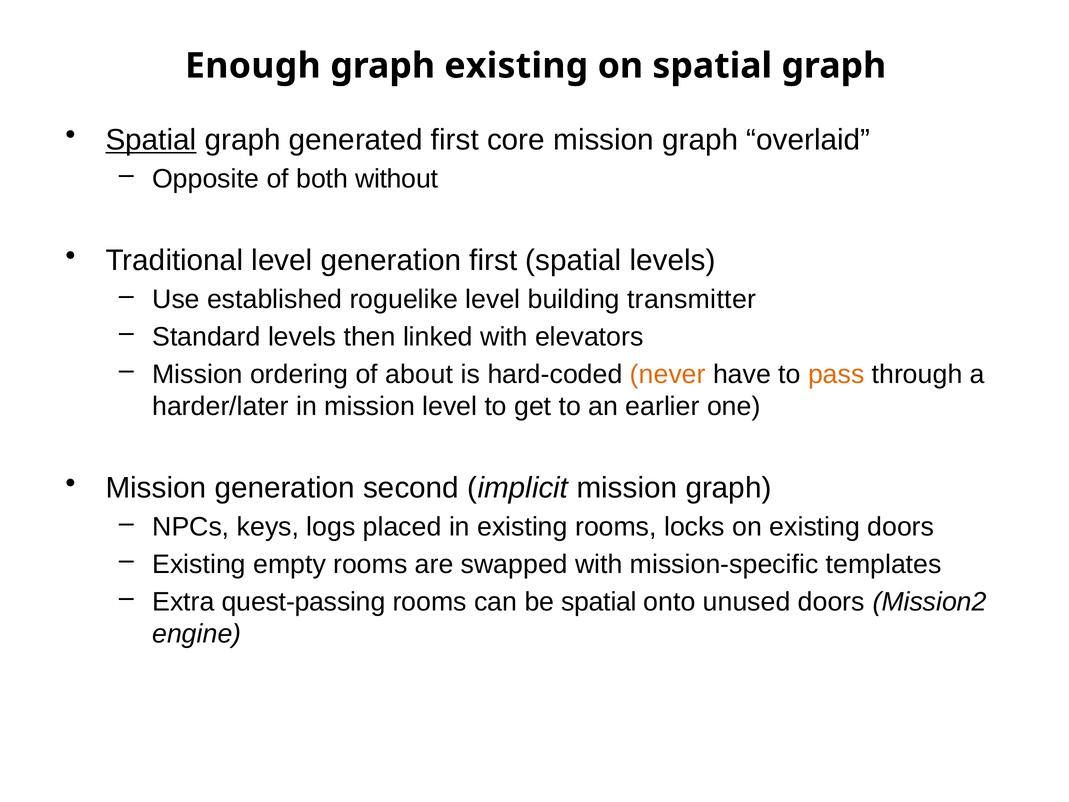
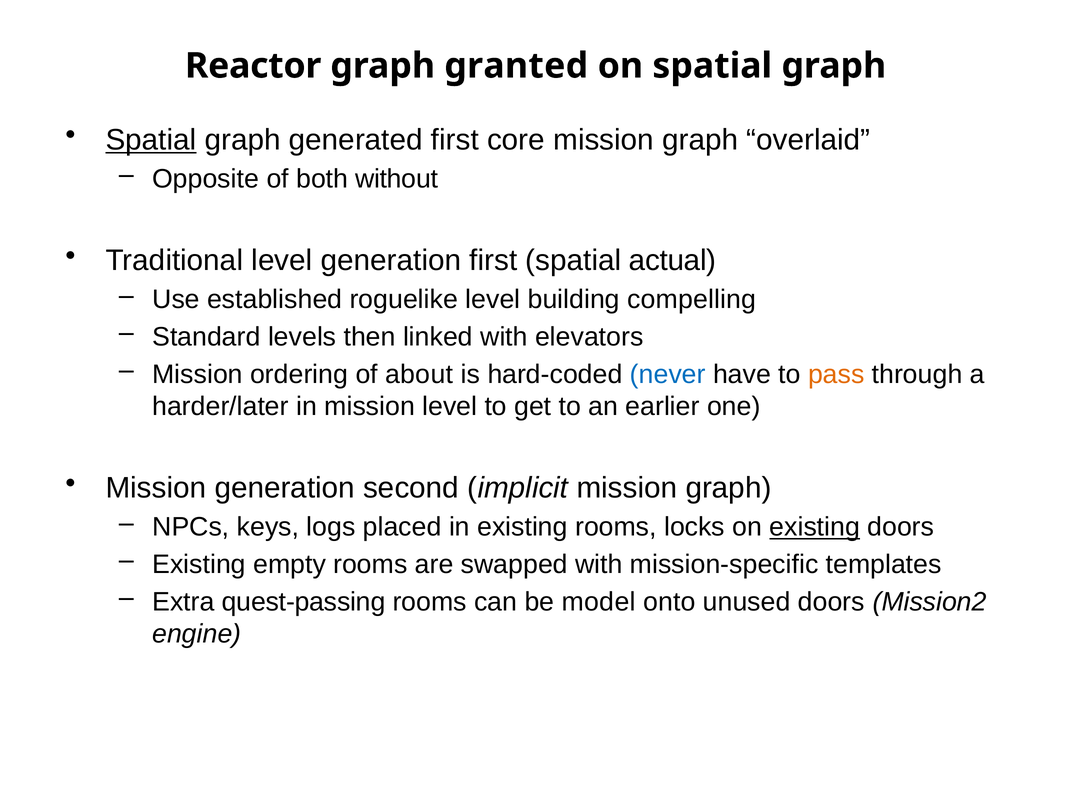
Enough: Enough -> Reactor (253, 66)
graph existing: existing -> granted (516, 66)
spatial levels: levels -> actual (673, 260)
transmitter: transmitter -> compelling (692, 299)
never colour: orange -> blue (668, 374)
existing underline: none -> present (815, 527)
be spatial: spatial -> model (599, 602)
